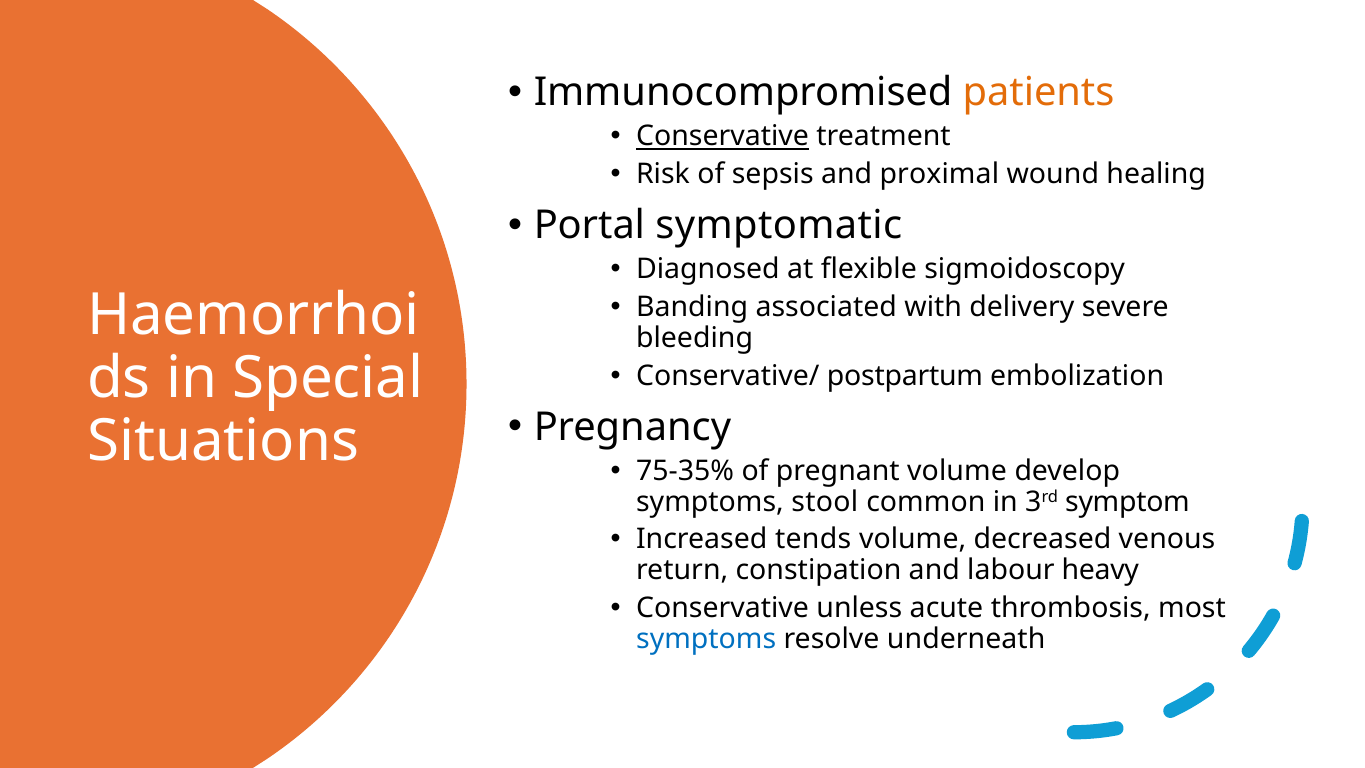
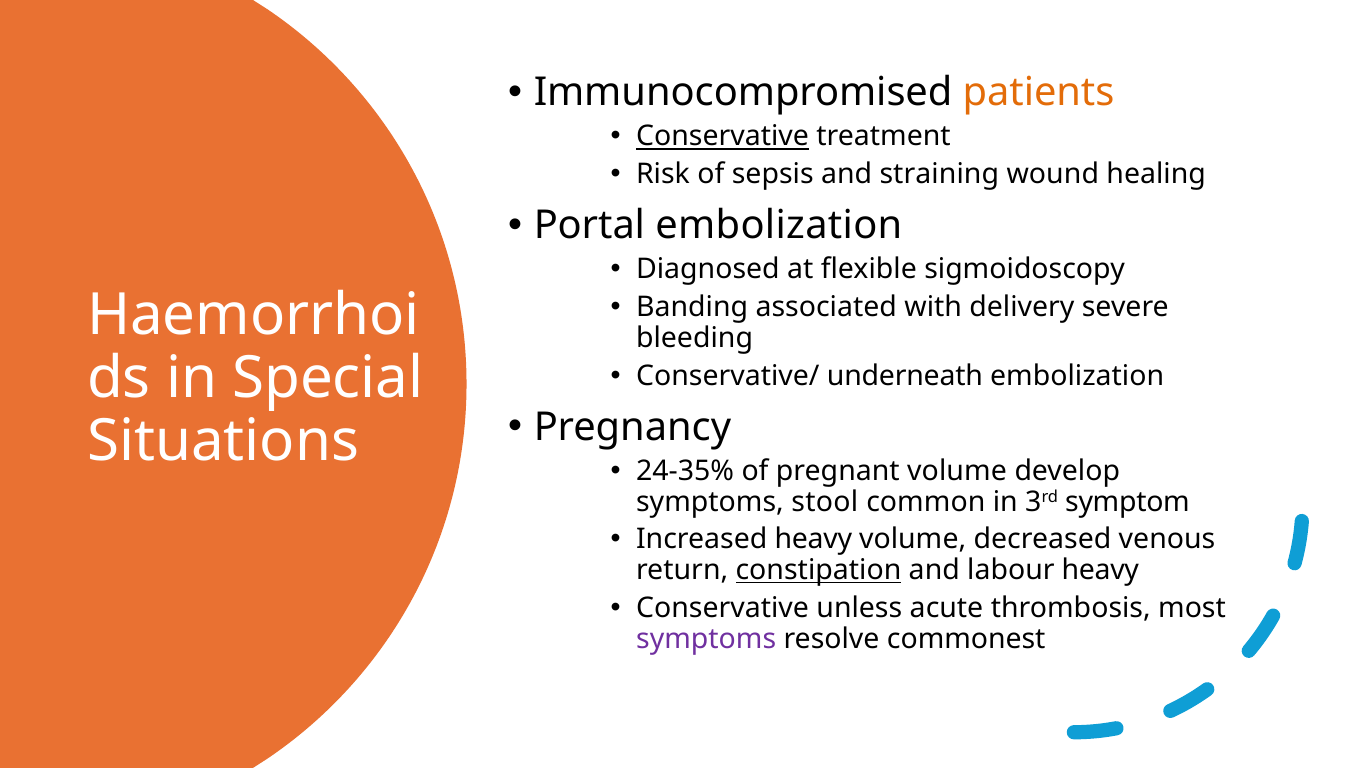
proximal: proximal -> straining (939, 174)
Portal symptomatic: symptomatic -> embolization (779, 225)
postpartum: postpartum -> underneath (905, 376)
75-35%: 75-35% -> 24-35% (685, 471)
Increased tends: tends -> heavy (813, 539)
constipation underline: none -> present (818, 570)
symptoms colour: blue -> purple (706, 639)
underneath: underneath -> commonest (966, 639)
